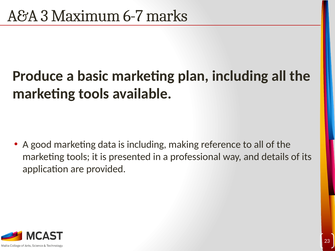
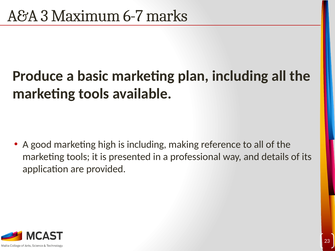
data: data -> high (107, 145)
